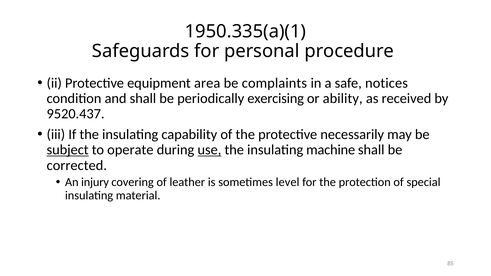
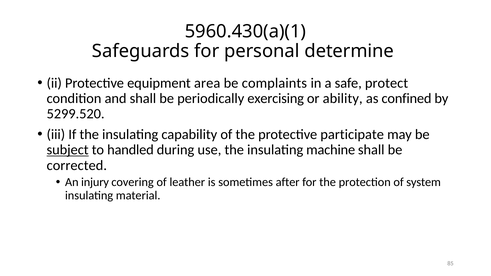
1950.335(a)(1: 1950.335(a)(1 -> 5960.430(a)(1 (245, 31)
procedure: procedure -> determine (349, 51)
notices: notices -> protect (387, 83)
received: received -> confined (407, 98)
9520.437: 9520.437 -> 5299.520 (76, 114)
necessarily: necessarily -> participate (352, 135)
operate: operate -> handled (130, 150)
use underline: present -> none (209, 150)
level: level -> after (288, 182)
special: special -> system (424, 182)
